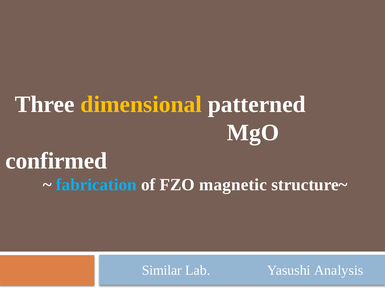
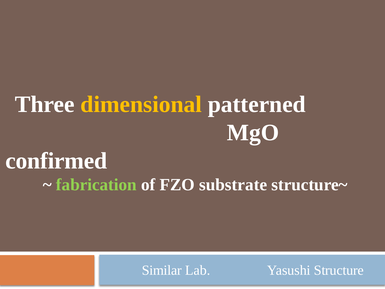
fabrication colour: light blue -> light green (96, 185)
magnetic: magnetic -> substrate (233, 185)
Analysis: Analysis -> Structure (339, 270)
